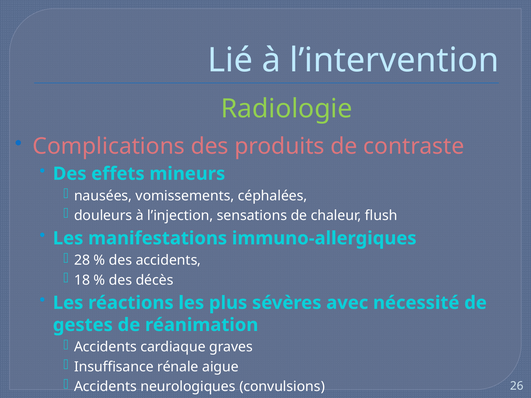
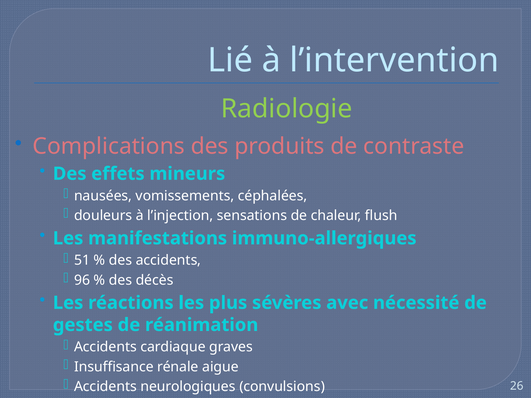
28: 28 -> 51 (82, 261)
18: 18 -> 96 (82, 280)
